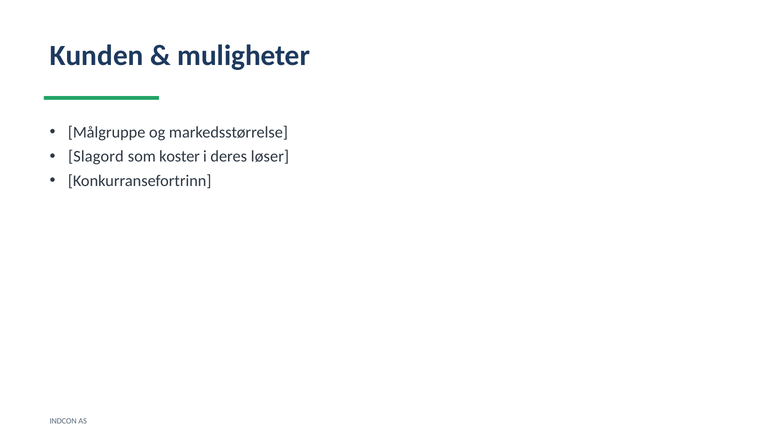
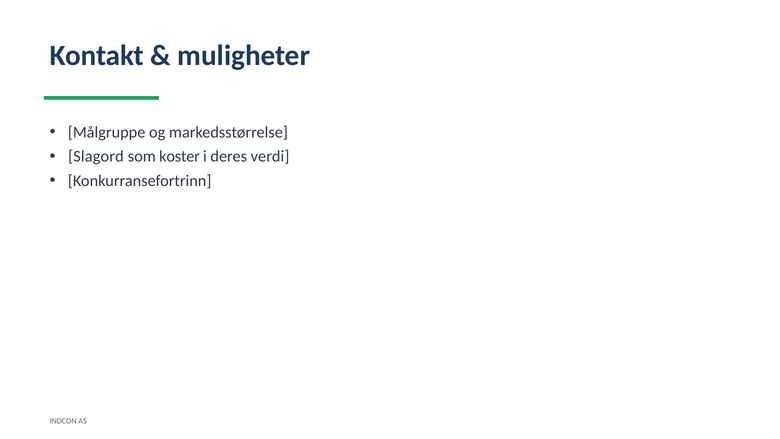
Kunden: Kunden -> Kontakt (97, 56)
løser: løser -> verdi (270, 156)
